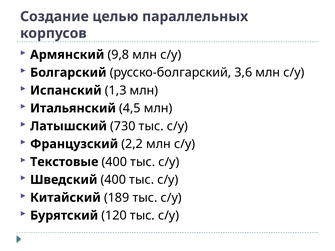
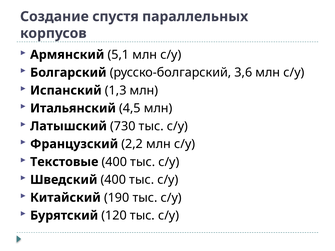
целью: целью -> спустя (116, 17)
9,8: 9,8 -> 5,1 (118, 55)
189: 189 -> 190 (117, 198)
